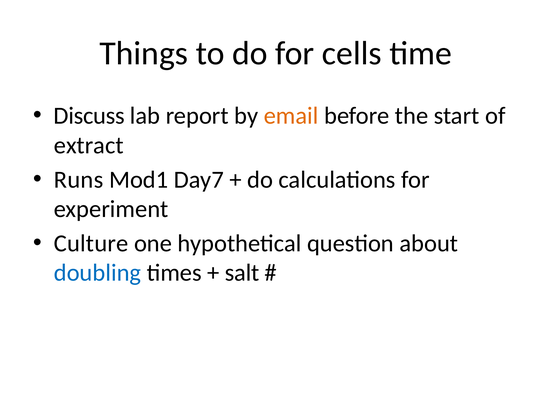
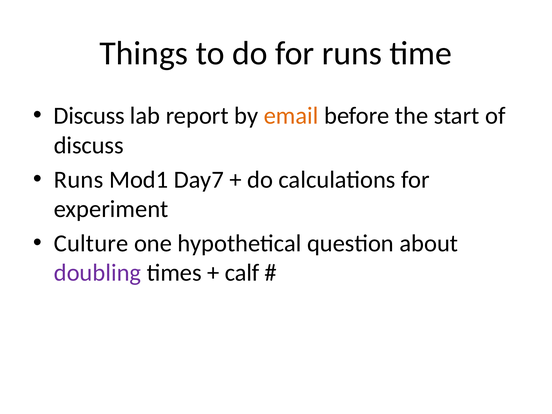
for cells: cells -> runs (352, 53)
extract: extract -> discuss (89, 145)
doubling colour: blue -> purple (97, 273)
salt: salt -> calf (242, 273)
